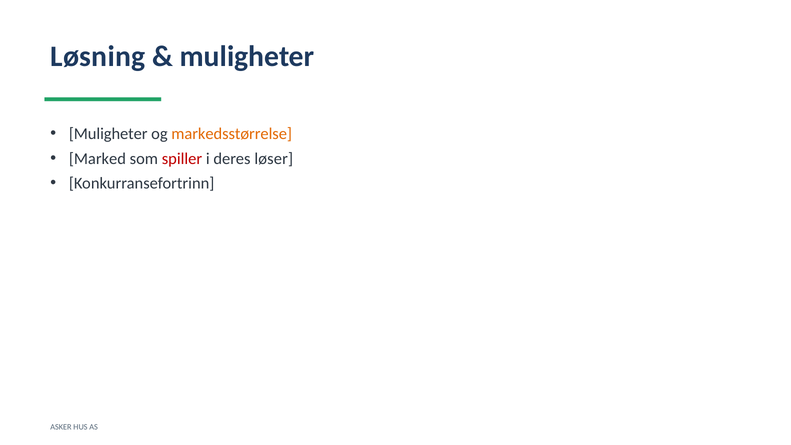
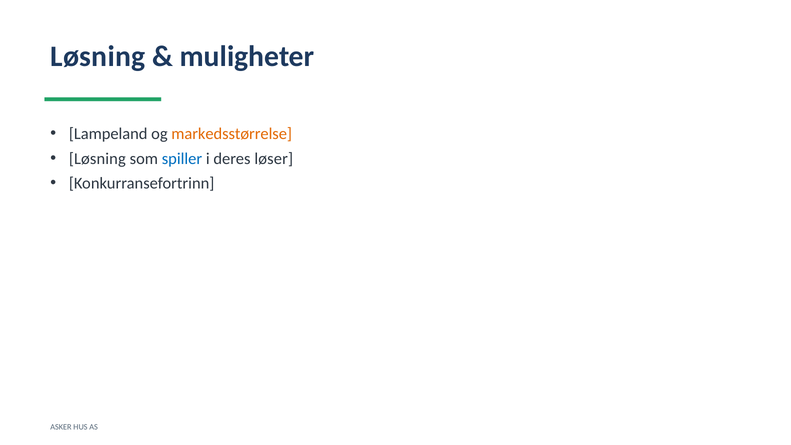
Muligheter: Muligheter -> Lampeland (108, 134)
Marked: Marked -> Løsning (97, 159)
spiller colour: red -> blue (182, 159)
